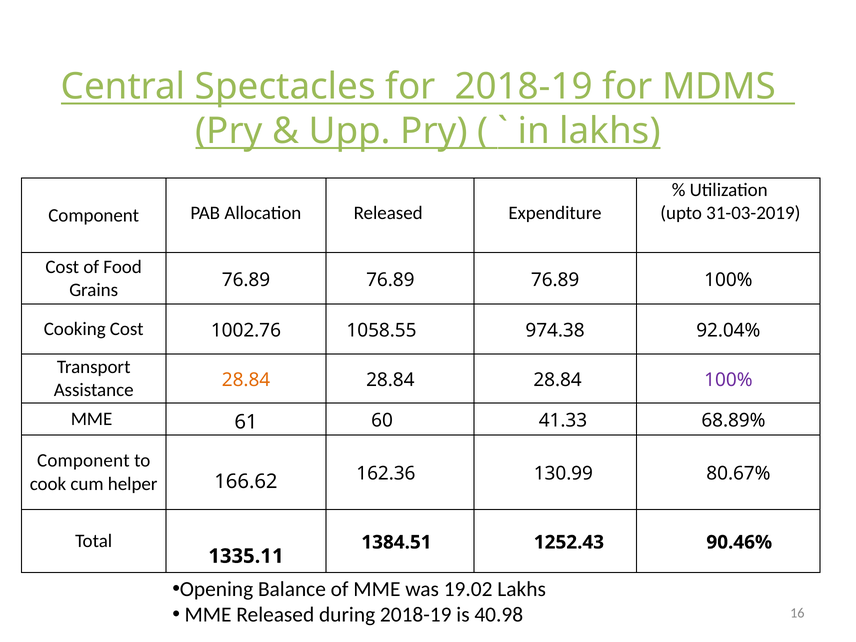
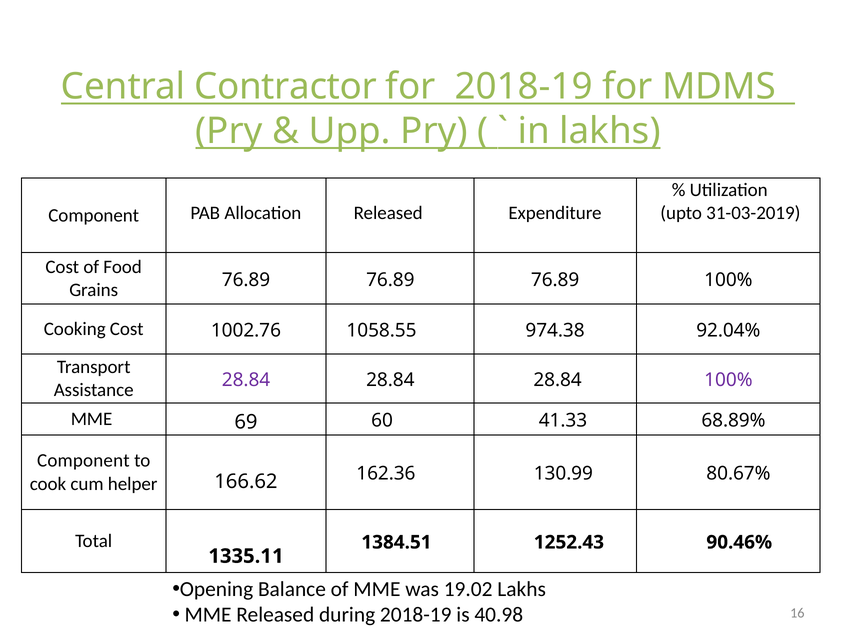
Spectacles: Spectacles -> Contractor (286, 87)
28.84 colour: orange -> purple (246, 380)
61: 61 -> 69 (246, 422)
